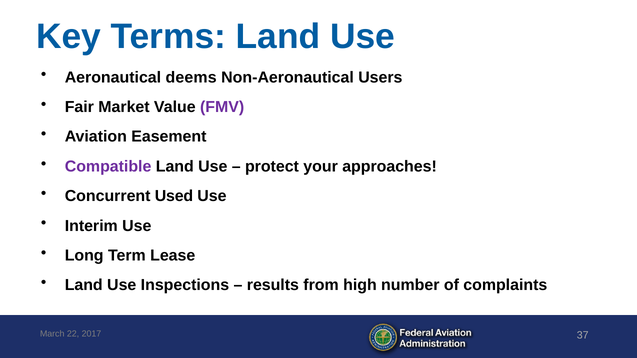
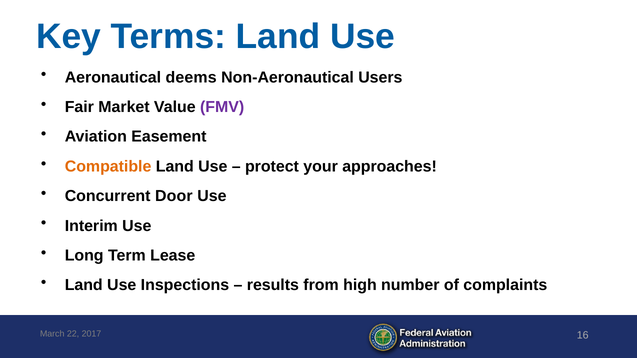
Compatible colour: purple -> orange (108, 167)
Used: Used -> Door (174, 196)
37: 37 -> 16 (583, 335)
